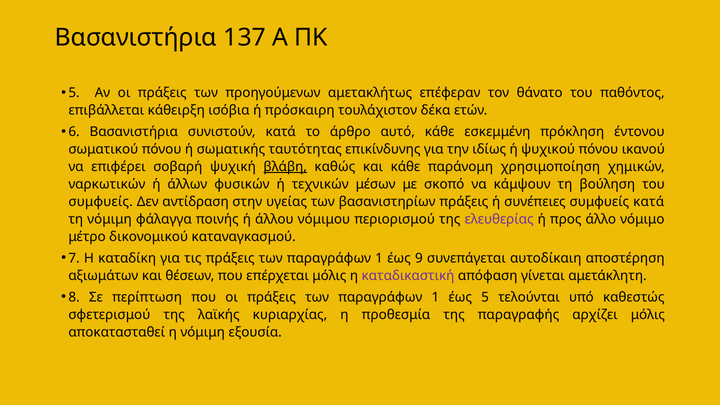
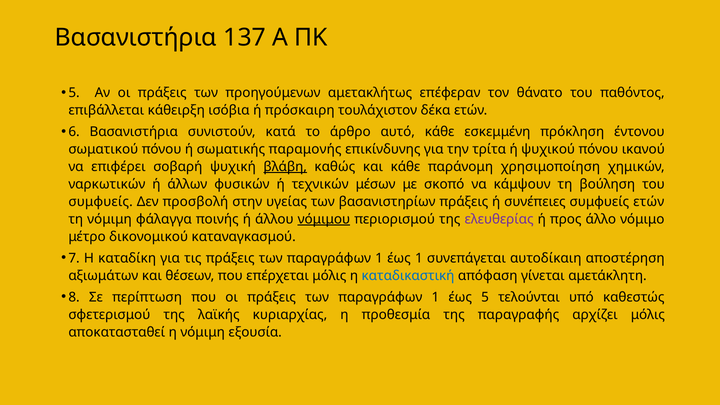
ταυτότητας: ταυτότητας -> παραμονής (305, 149)
ιδίως: ιδίως -> τρίτα (489, 149)
αντίδραση: αντίδραση -> προσβολή (195, 202)
συμφυείς κατά: κατά -> ετών (649, 202)
νόμιμου underline: none -> present (324, 219)
έως 9: 9 -> 1 (419, 258)
καταδικαστική colour: purple -> blue (408, 276)
